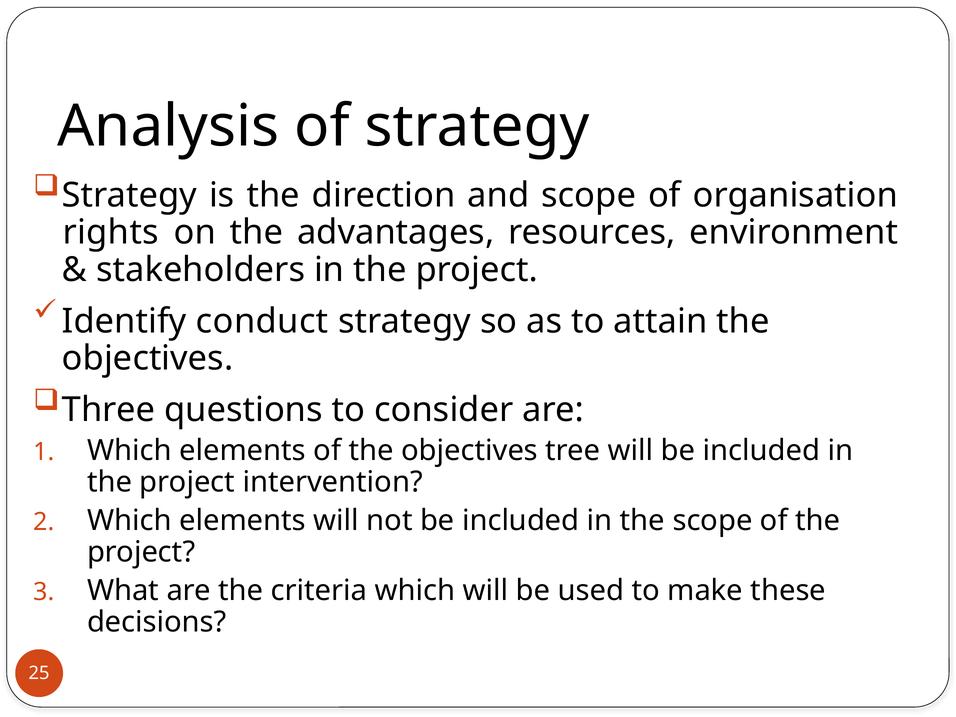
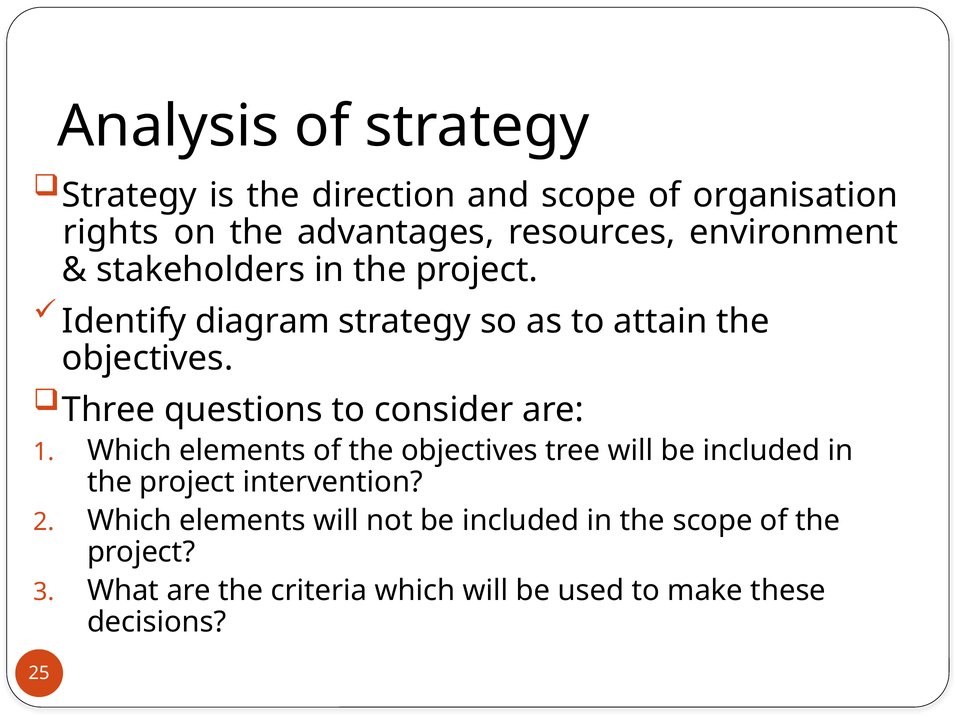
conduct: conduct -> diagram (263, 321)
